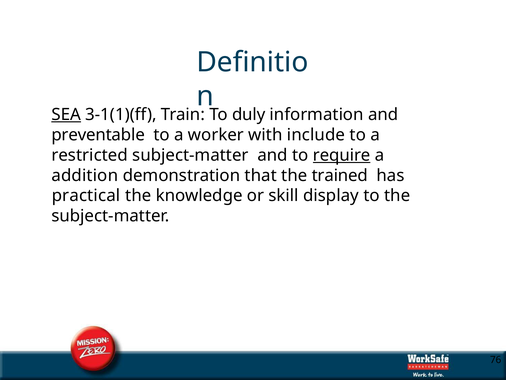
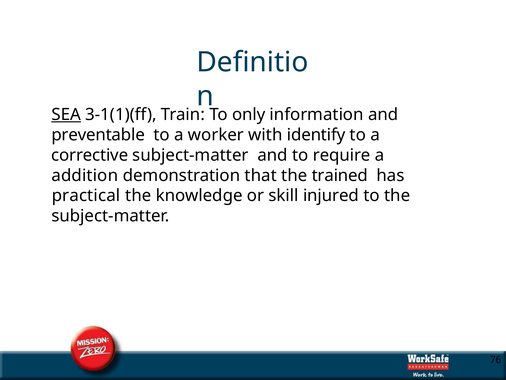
duly: duly -> only (249, 115)
include: include -> identify (316, 135)
restricted: restricted -> corrective (90, 155)
require underline: present -> none (342, 155)
display: display -> injured (331, 195)
